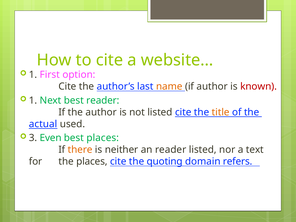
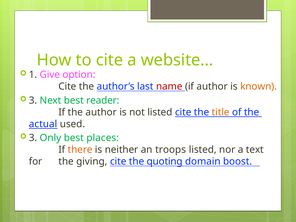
First: First -> Give (50, 75)
name colour: orange -> red (169, 87)
known colour: red -> orange (259, 87)
1: 1 -> 3 (33, 100)
Even: Even -> Only (50, 138)
an reader: reader -> troops (171, 150)
the places: places -> giving (92, 162)
refers: refers -> boost (238, 162)
